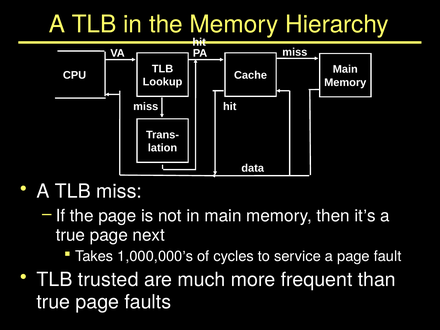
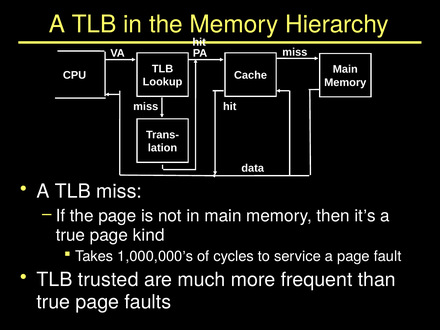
next: next -> kind (149, 235)
